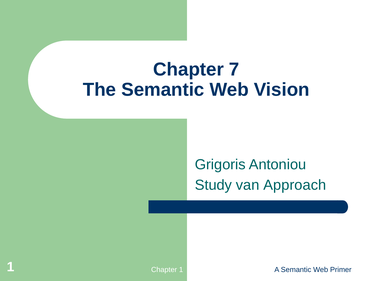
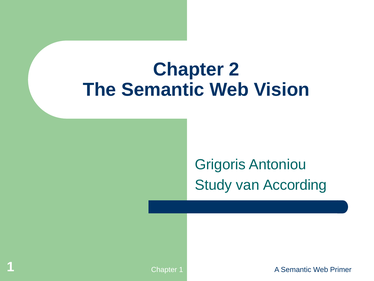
7: 7 -> 2 (234, 69)
Approach: Approach -> According (295, 185)
